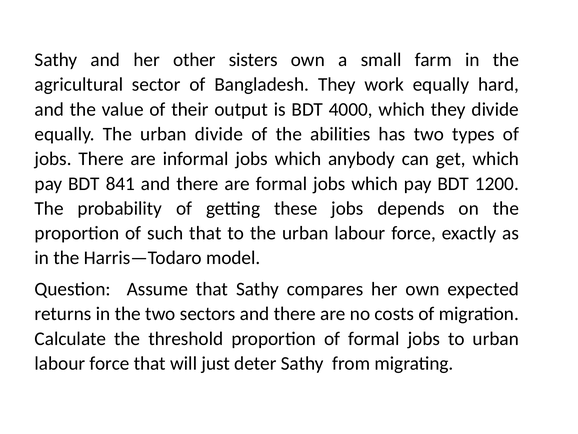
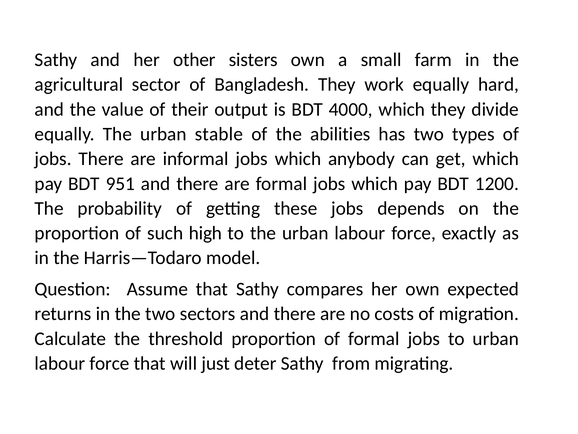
urban divide: divide -> stable (219, 134)
841: 841 -> 951 (120, 183)
such that: that -> high (205, 233)
